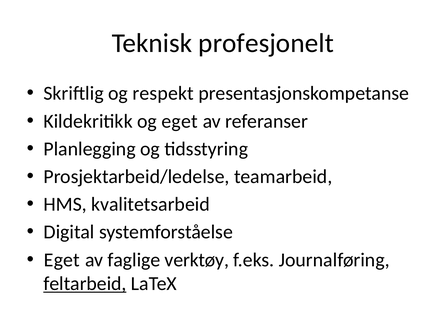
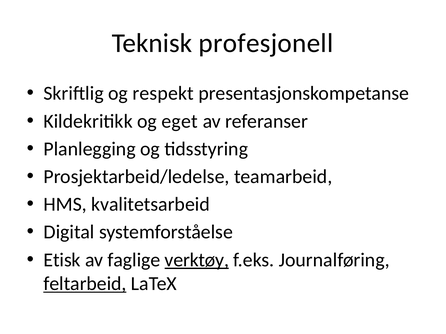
profesjonelt: profesjonelt -> profesjonell (266, 43)
Eget: Eget -> Etisk (62, 260)
verktøy underline: none -> present (197, 260)
